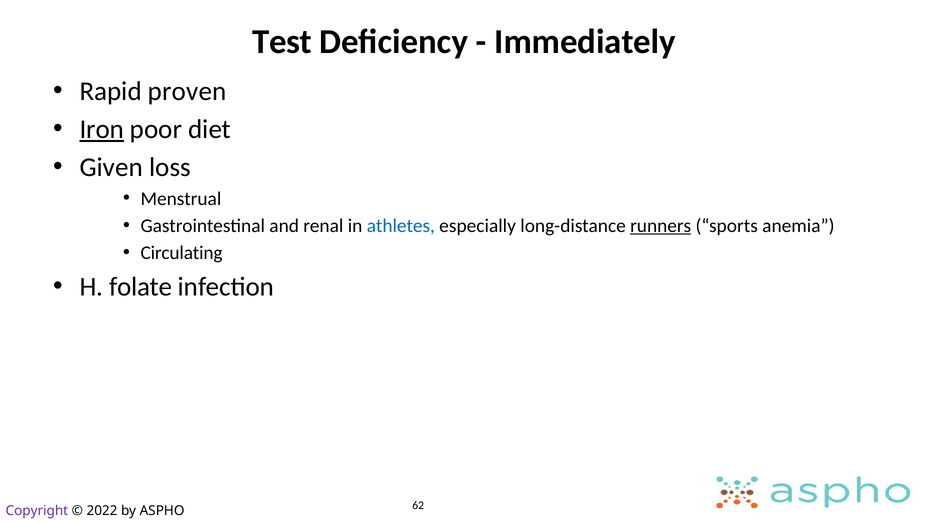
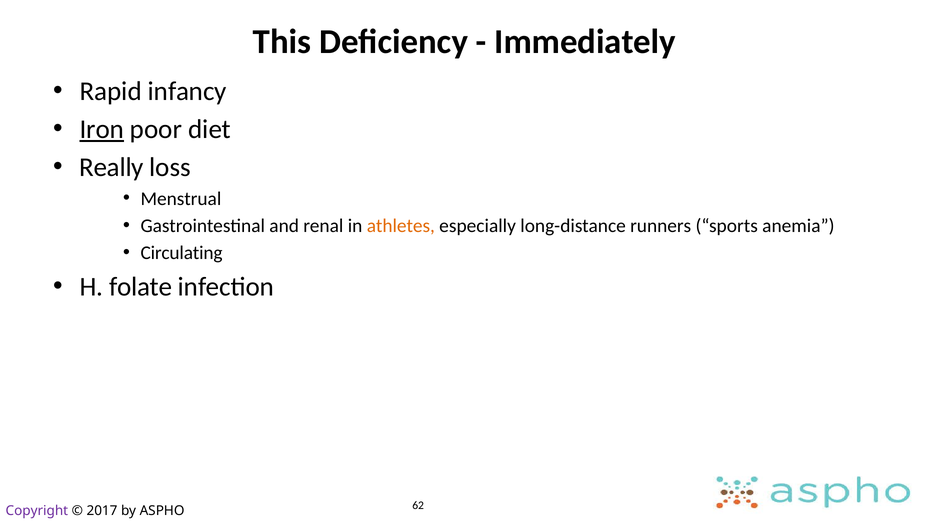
Test: Test -> This (282, 42)
proven: proven -> infancy (187, 91)
Given: Given -> Really (111, 167)
athletes colour: blue -> orange (401, 226)
runners underline: present -> none (661, 226)
2022: 2022 -> 2017 (102, 510)
